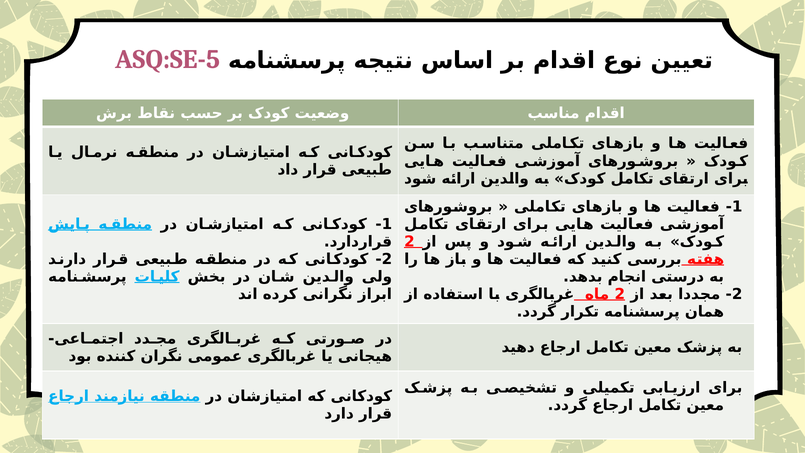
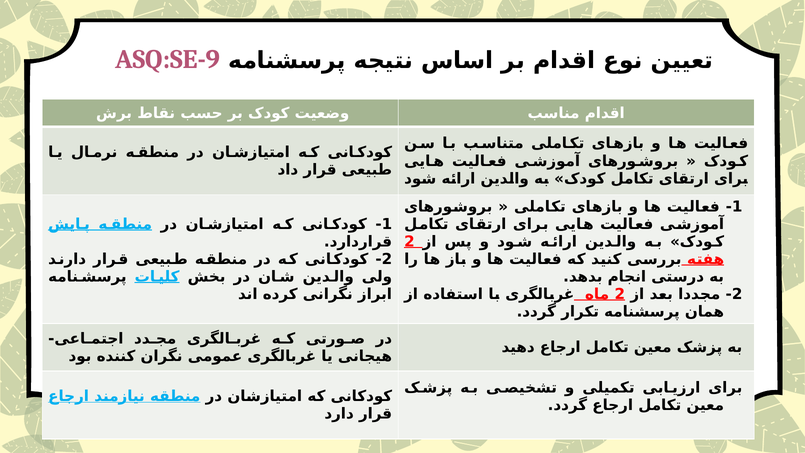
ASQ:SE-5: ASQ:SE-5 -> ASQ:SE-9 (168, 59)
